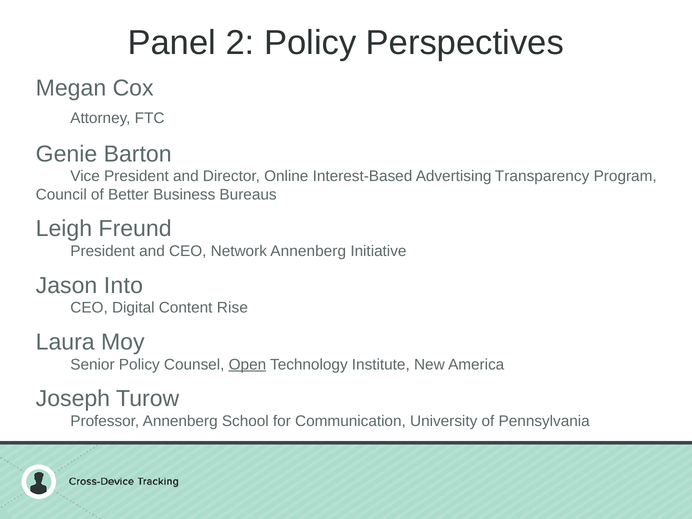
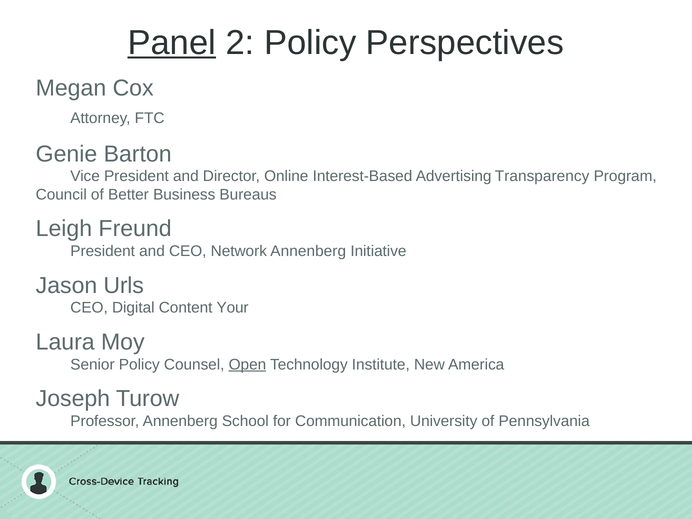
Panel underline: none -> present (172, 43)
Into: Into -> Urls (124, 285)
Rise: Rise -> Your (233, 308)
